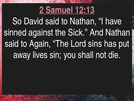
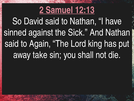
sins: sins -> king (95, 44)
lives: lives -> take (40, 55)
